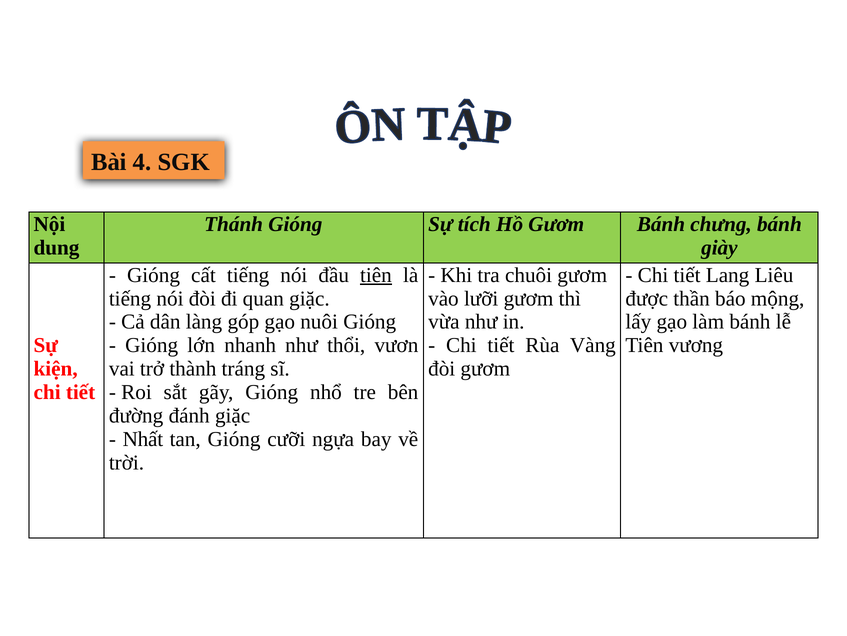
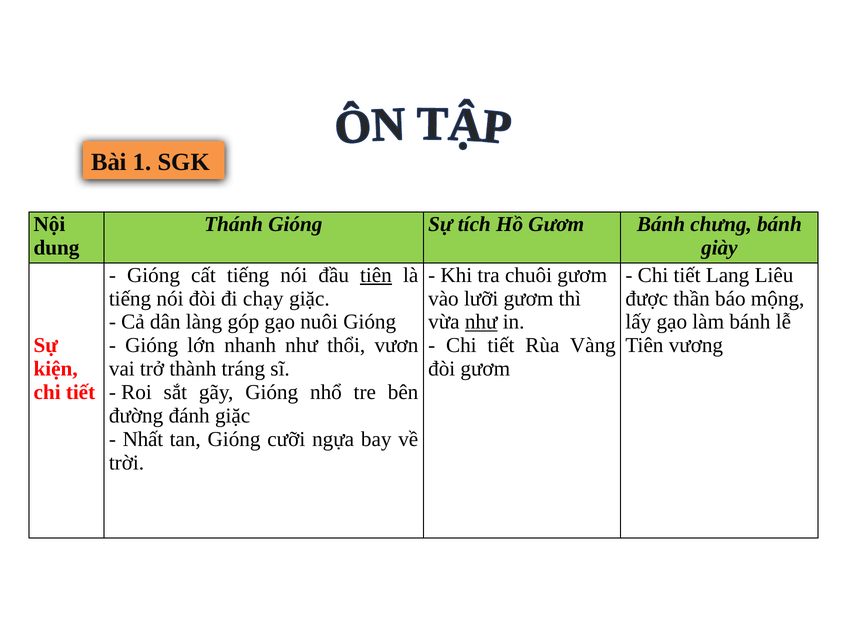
4: 4 -> 1 (142, 162)
quan: quan -> chạy (263, 298)
như underline: none -> present (481, 322)
